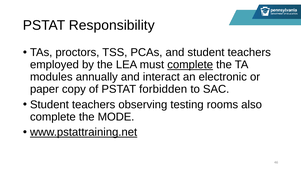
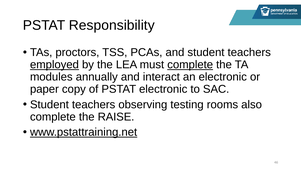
employed underline: none -> present (54, 64)
PSTAT forbidden: forbidden -> electronic (163, 89)
MODE: MODE -> RAISE (116, 116)
